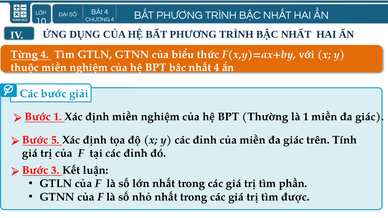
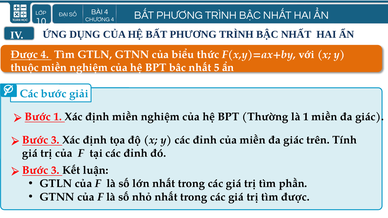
Từng: Từng -> Được (24, 55)
nhất 4: 4 -> 5 (217, 68)
5: 5 -> 3 (55, 140)
